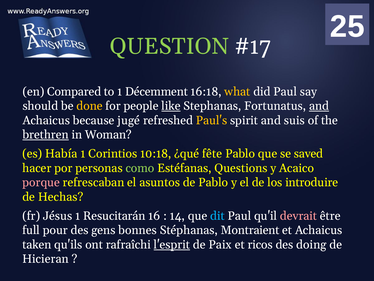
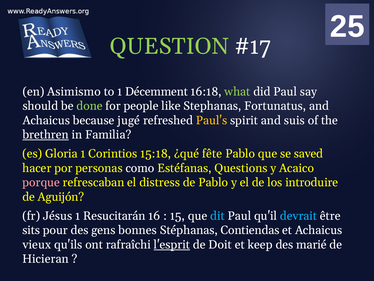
Compared: Compared -> Asimismo (74, 91)
what colour: yellow -> light green (237, 91)
done colour: yellow -> light green (90, 106)
like underline: present -> none (171, 106)
and underline: present -> none (319, 106)
Woman: Woman -> Familia (108, 134)
Había: Había -> Gloria (61, 153)
10:18: 10:18 -> 15:18 (156, 153)
como colour: light green -> white (140, 168)
asuntos: asuntos -> distress (160, 182)
Hechas: Hechas -> Aguijón (61, 196)
14: 14 -> 15 (177, 216)
devrait colour: pink -> light blue (299, 216)
full: full -> sits (31, 230)
Montraient: Montraient -> Contiendas (250, 230)
taken: taken -> vieux (37, 244)
Paix: Paix -> Doit (220, 244)
ricos: ricos -> keep (260, 244)
doing: doing -> marié (311, 244)
